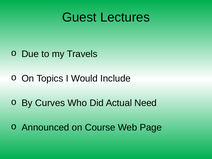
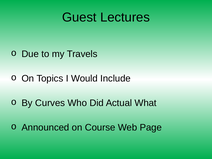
Need: Need -> What (146, 103)
